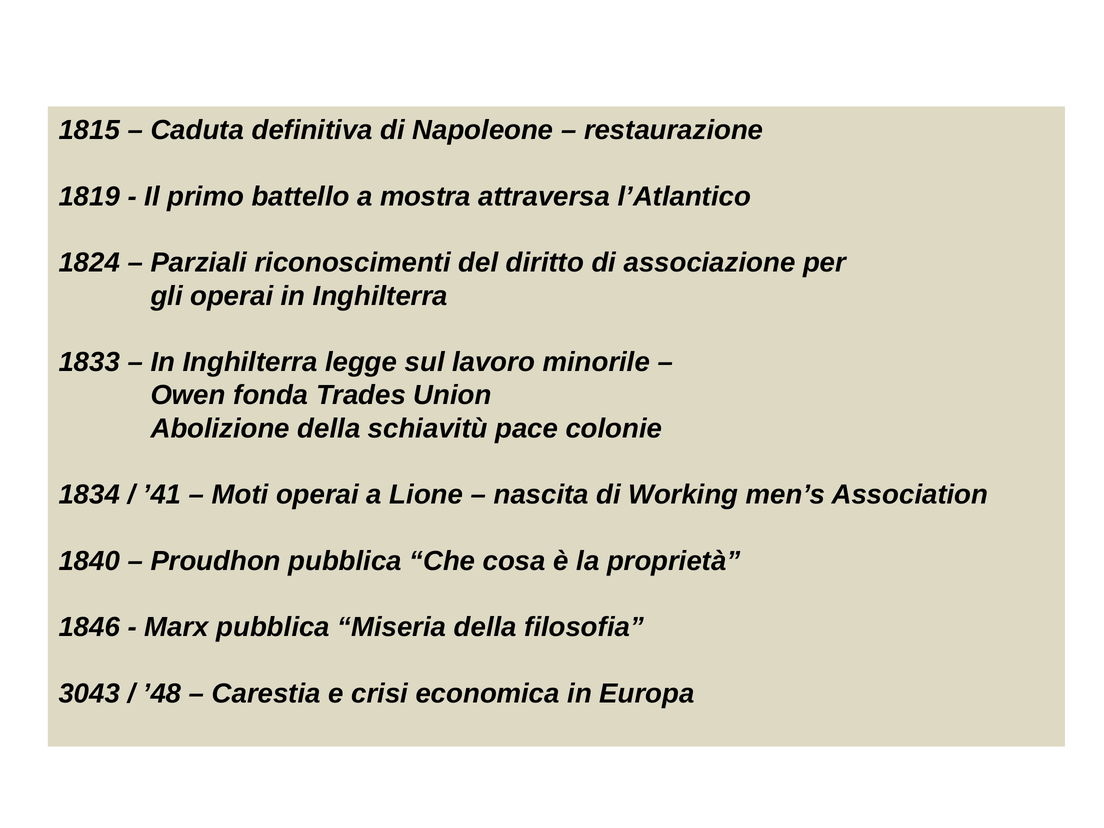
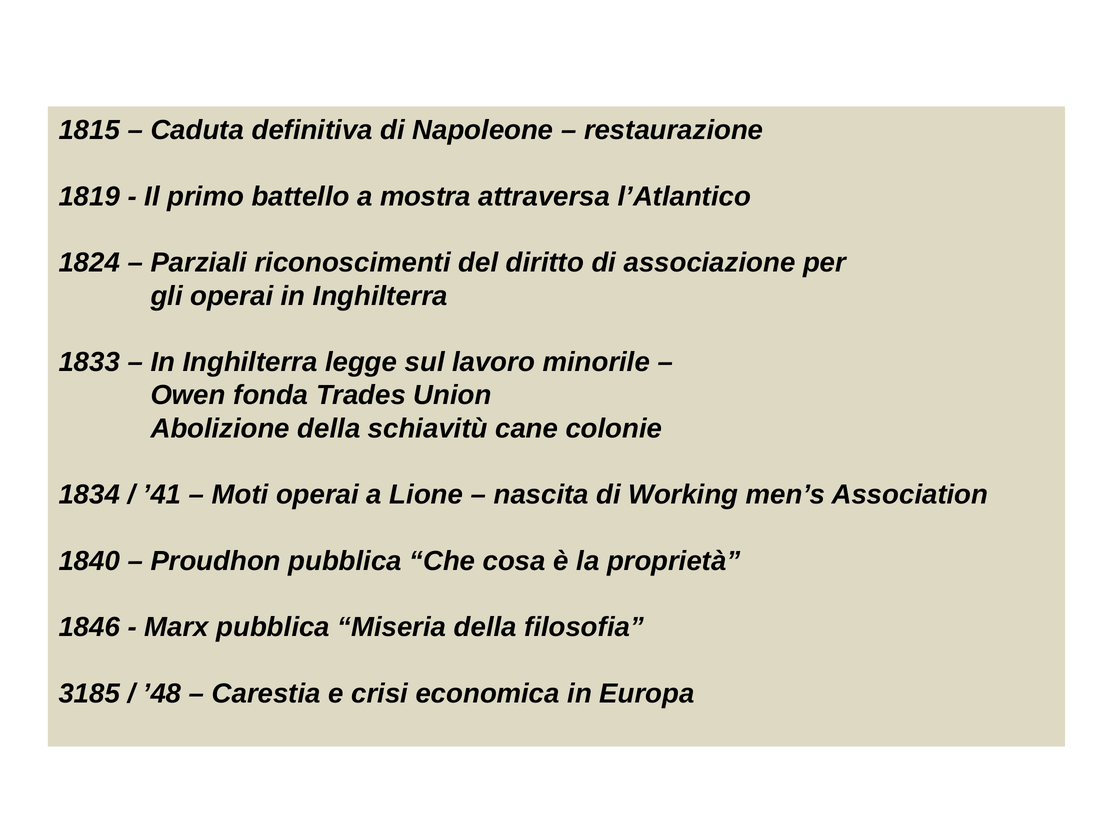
pace: pace -> cane (527, 428)
3043: 3043 -> 3185 (89, 693)
